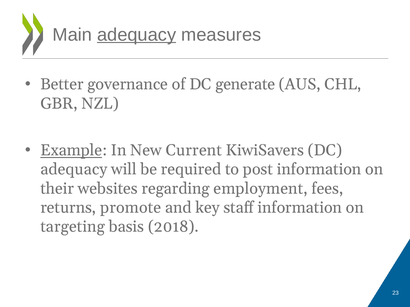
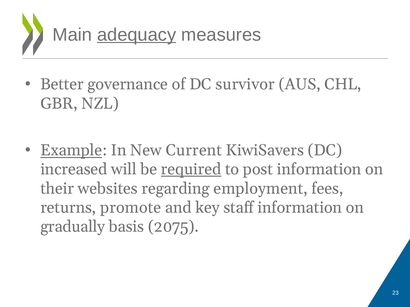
generate: generate -> survivor (245, 85)
adequacy: adequacy -> increased (74, 170)
required underline: none -> present (191, 170)
targeting: targeting -> gradually (73, 227)
2018: 2018 -> 2075 (173, 227)
